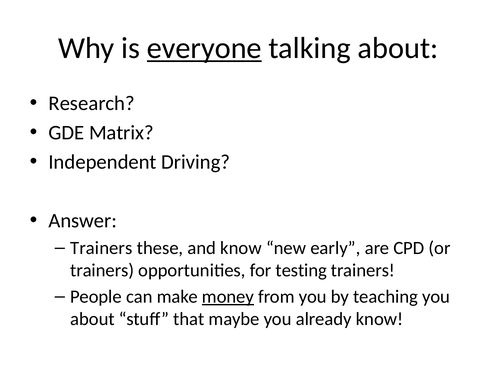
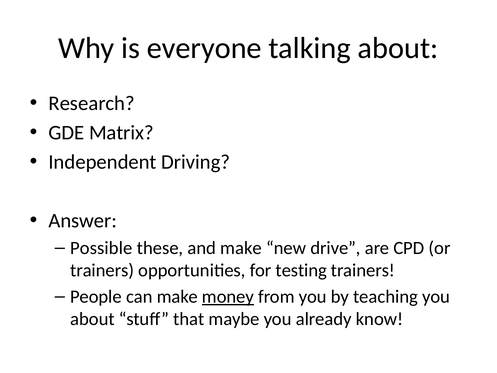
everyone underline: present -> none (204, 48)
Trainers: Trainers -> Possible (101, 248)
and know: know -> make (241, 248)
early: early -> drive (335, 248)
